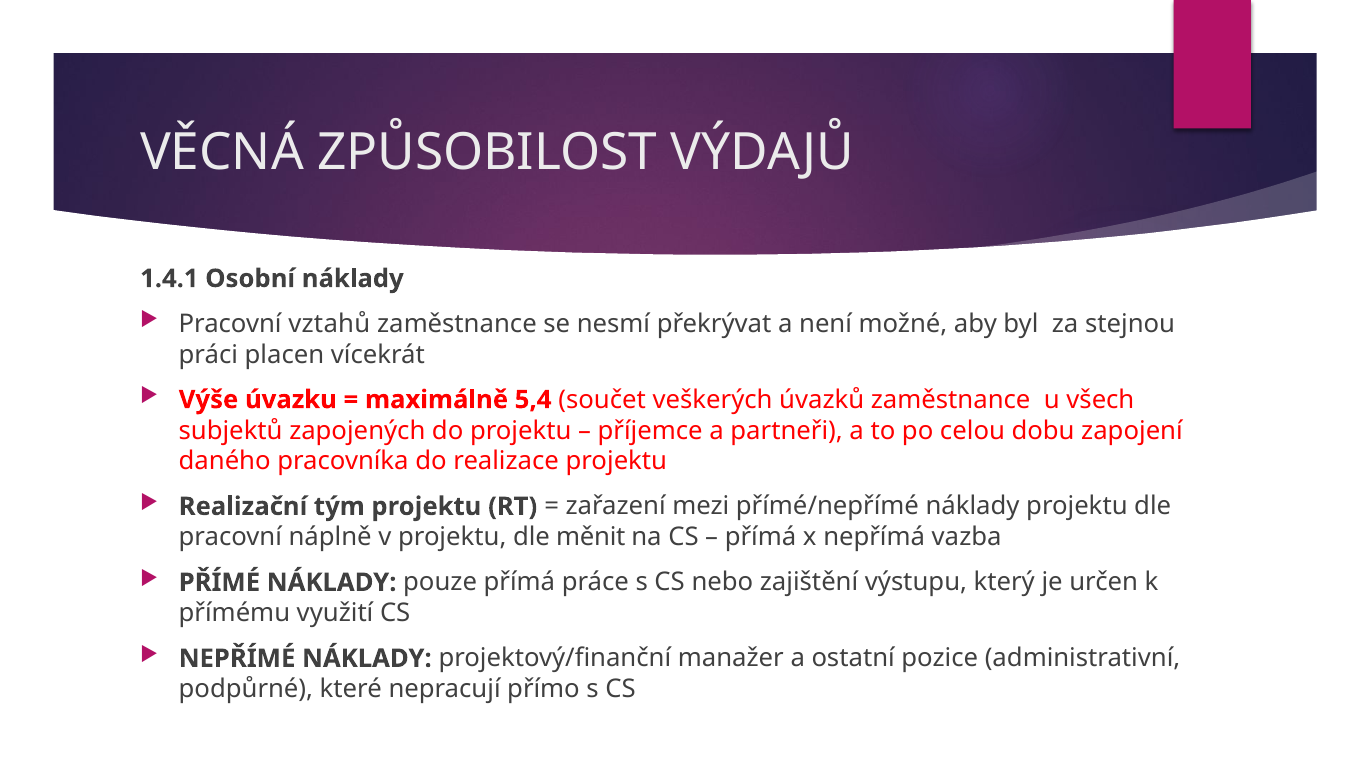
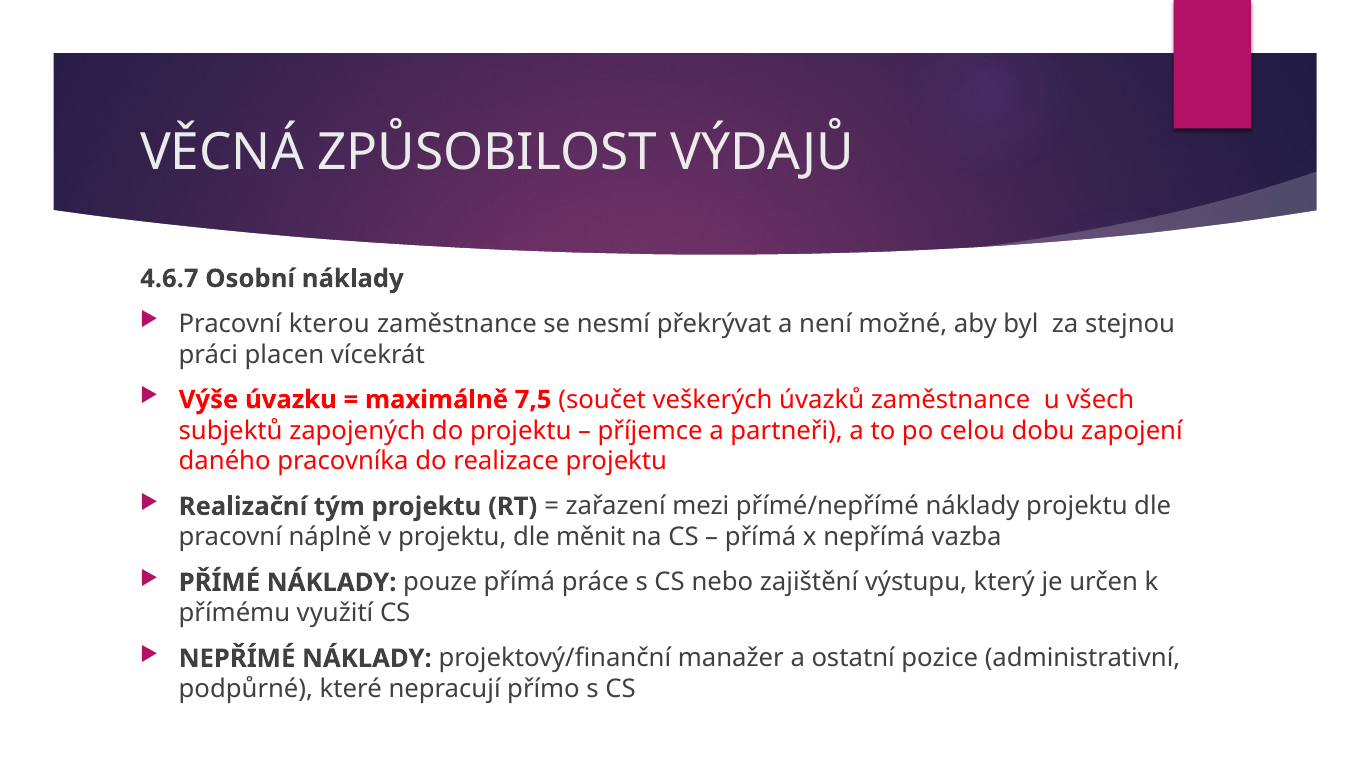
1.4.1: 1.4.1 -> 4.6.7 (169, 279)
vztahů: vztahů -> kterou (329, 324)
5,4: 5,4 -> 7,5 (533, 400)
